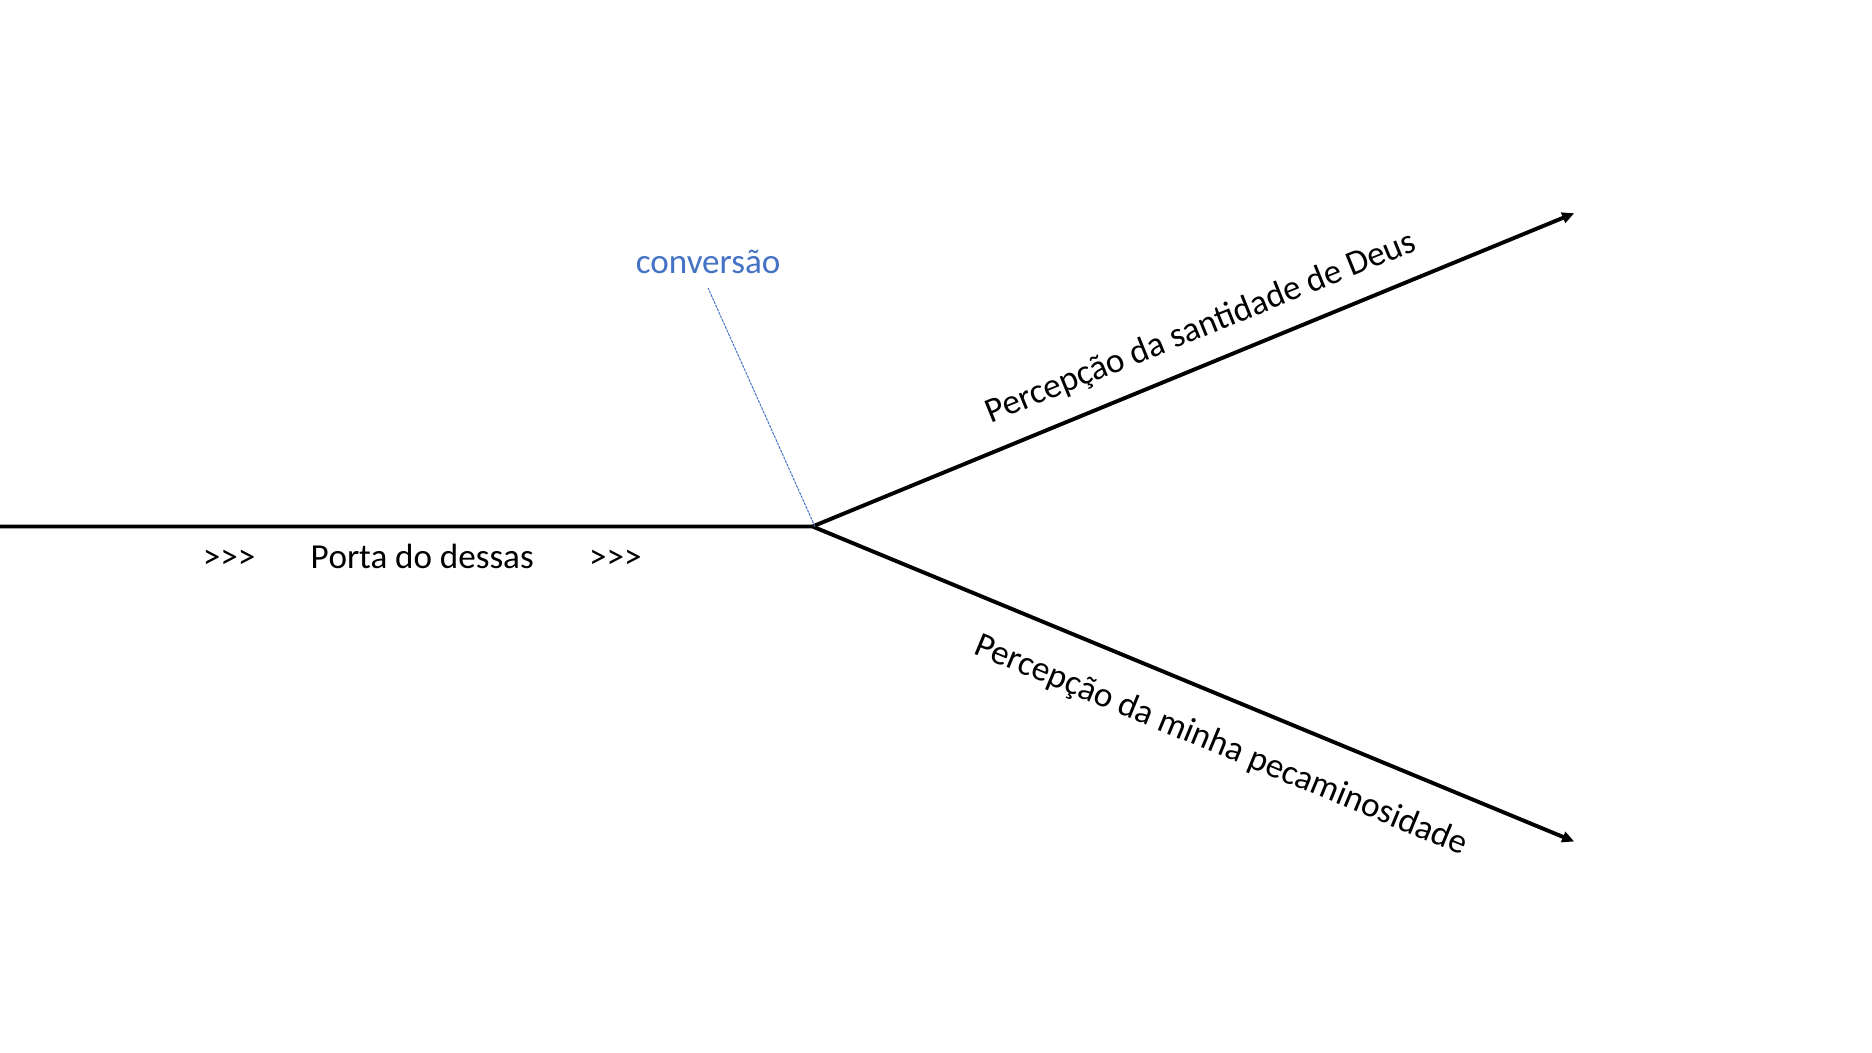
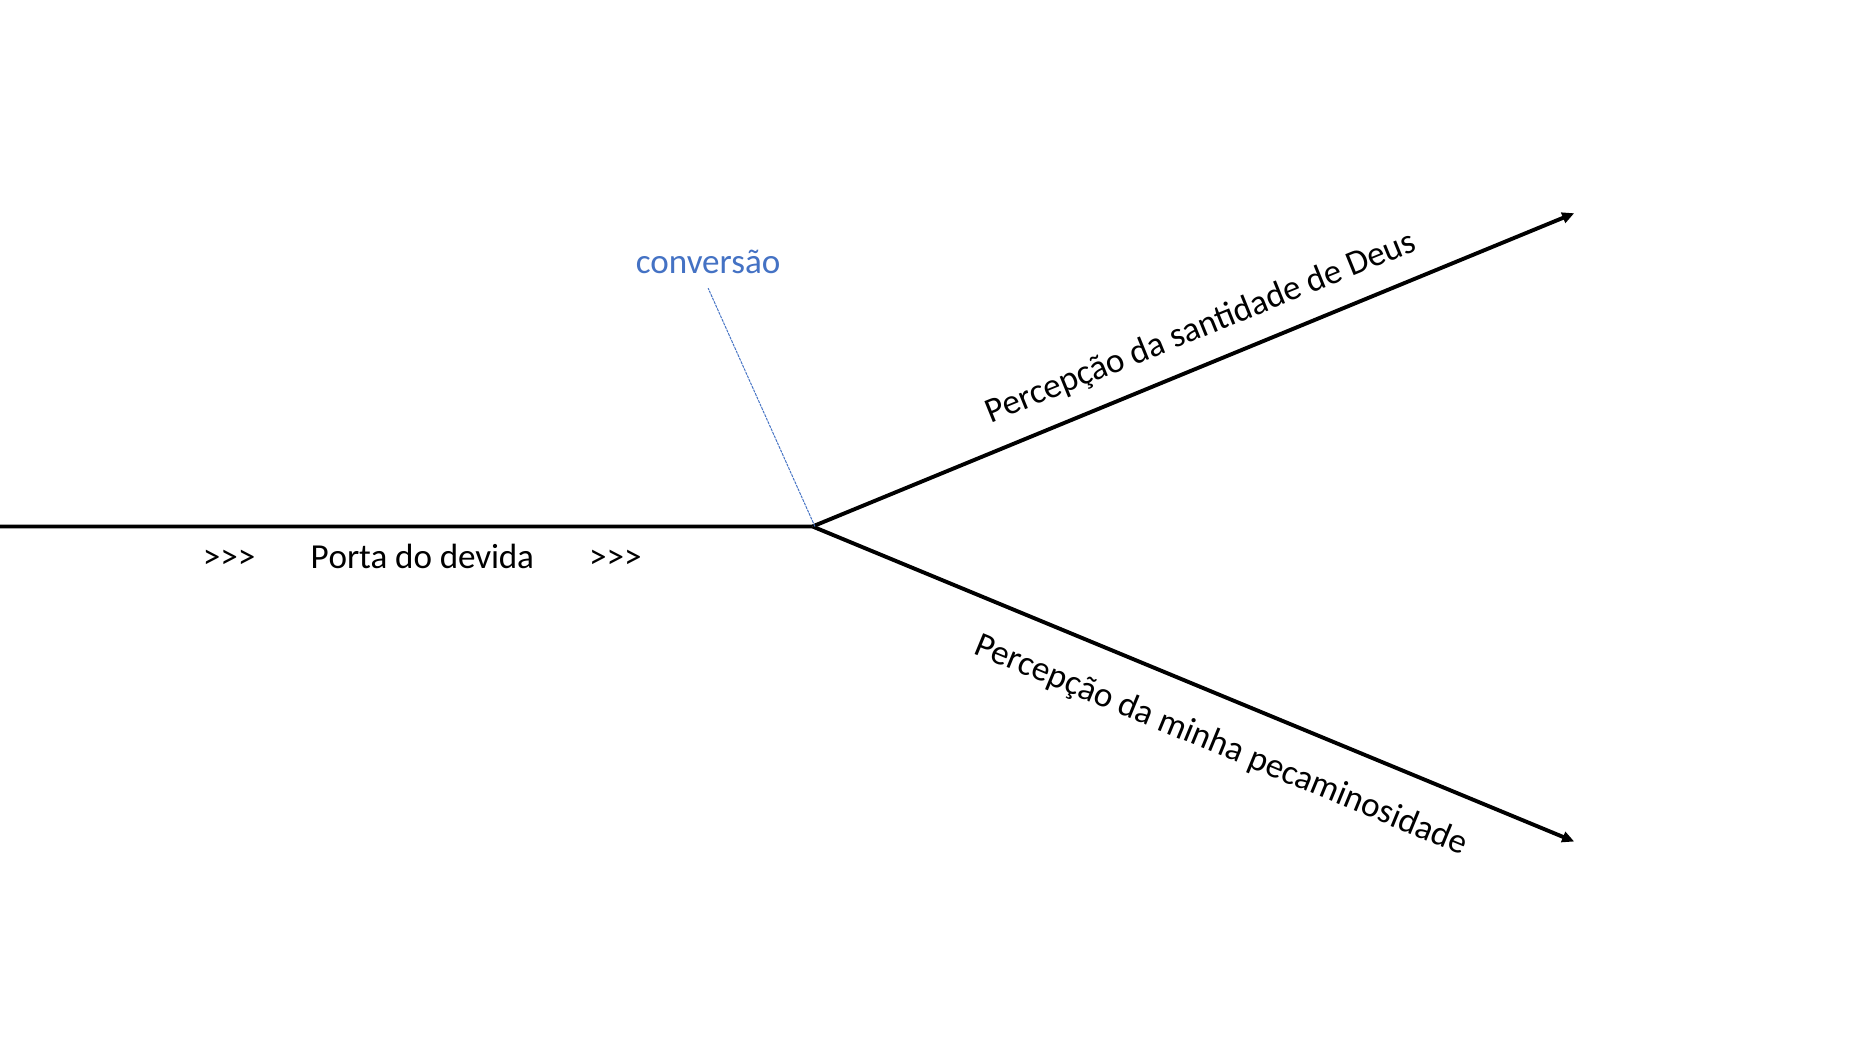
dessas: dessas -> devida (487, 557)
